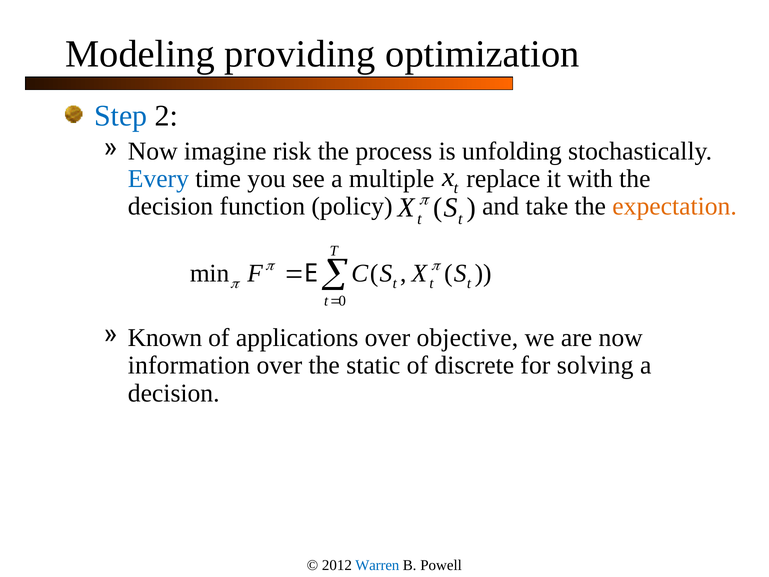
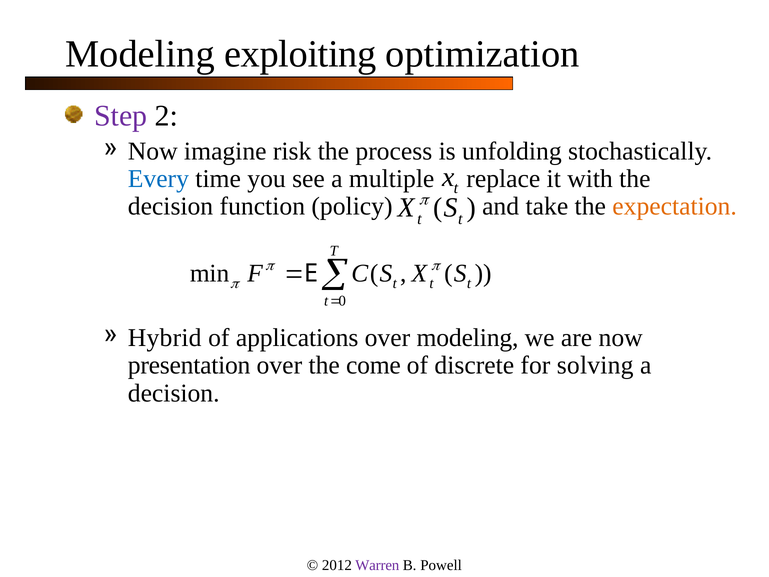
providing: providing -> exploiting (300, 54)
Step colour: blue -> purple (121, 116)
Known: Known -> Hybrid (165, 338)
over objective: objective -> modeling (468, 338)
information: information -> presentation (189, 365)
static: static -> come (373, 365)
Warren colour: blue -> purple (377, 565)
